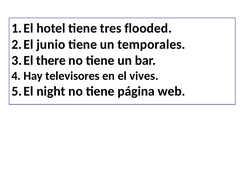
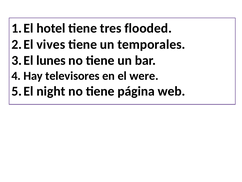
junio: junio -> vives (51, 44)
there: there -> lunes (51, 60)
vives: vives -> were (144, 76)
